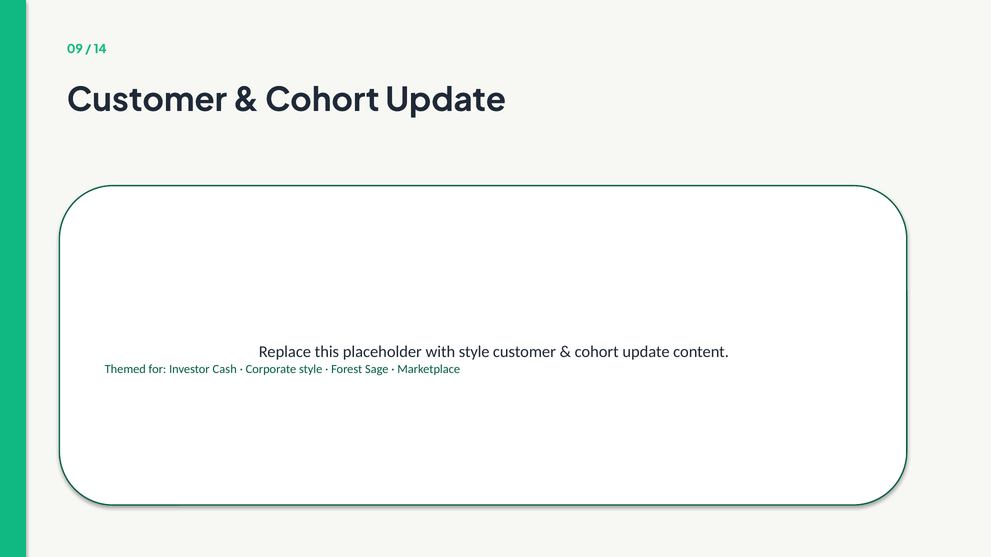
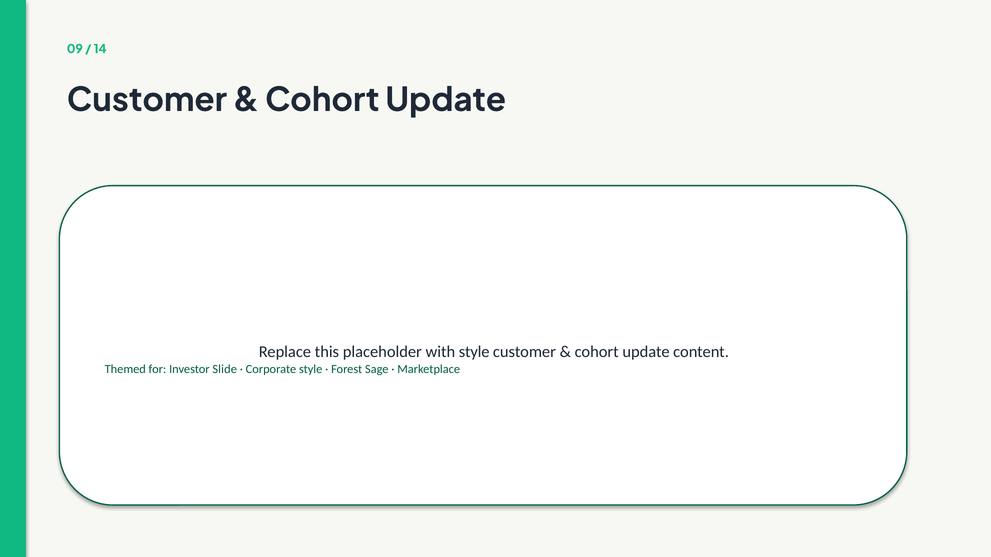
Cash: Cash -> Slide (225, 369)
